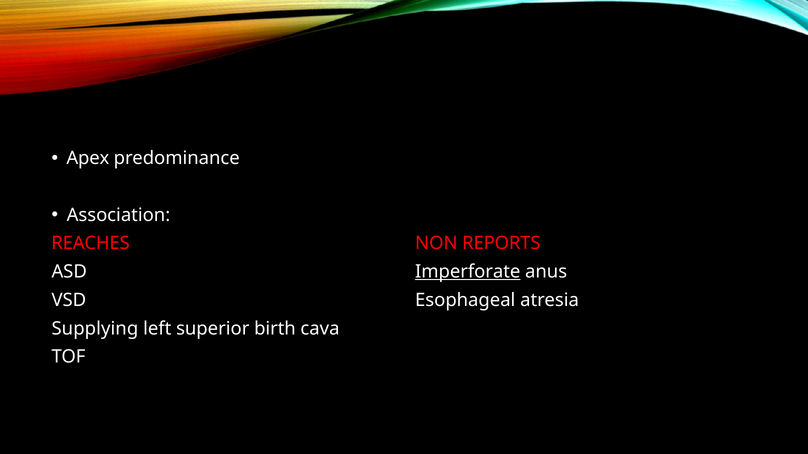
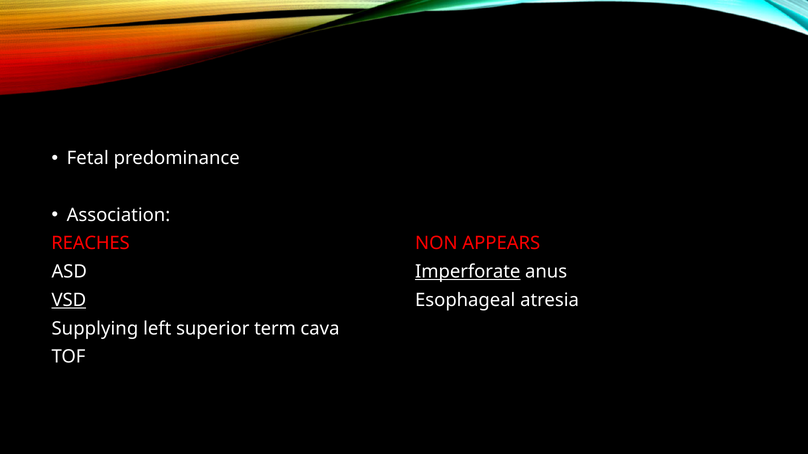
Apex: Apex -> Fetal (88, 158)
REPORTS: REPORTS -> APPEARS (501, 244)
VSD underline: none -> present (69, 300)
birth: birth -> term (275, 329)
